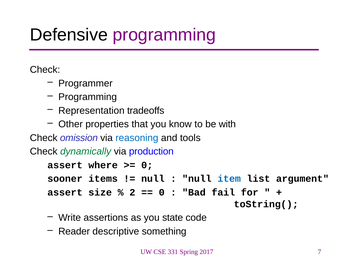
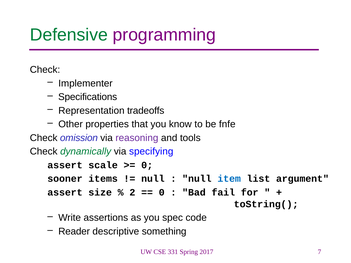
Defensive colour: black -> green (69, 35)
Programmer: Programmer -> Implementer (85, 83)
Programming: Programming -> Specifications (88, 97)
with: with -> fnfe (227, 124)
reasoning colour: blue -> purple (137, 138)
production: production -> specifying (151, 152)
where: where -> scale (103, 165)
state: state -> spec (173, 218)
